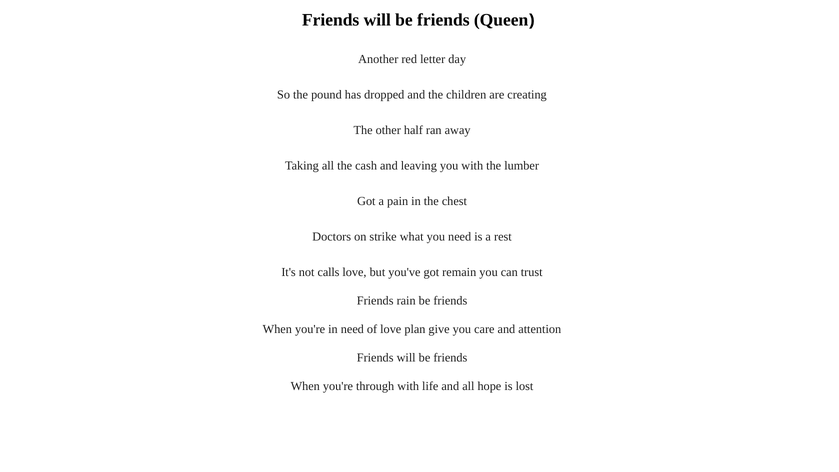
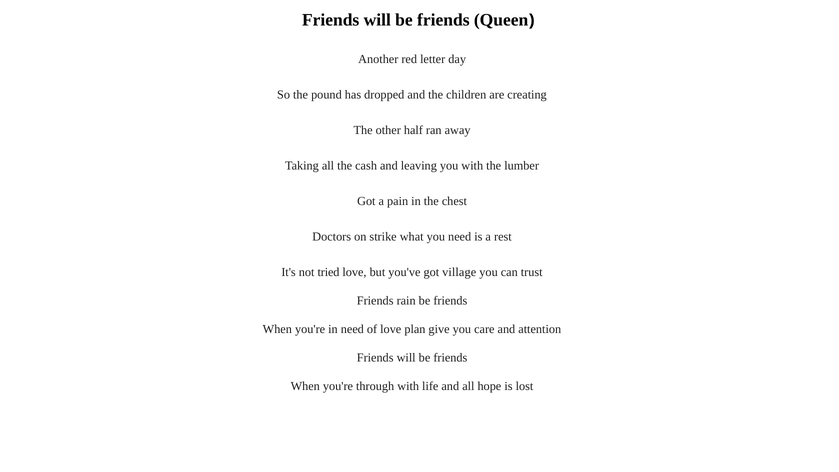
calls: calls -> tried (329, 272)
remain: remain -> village (459, 272)
